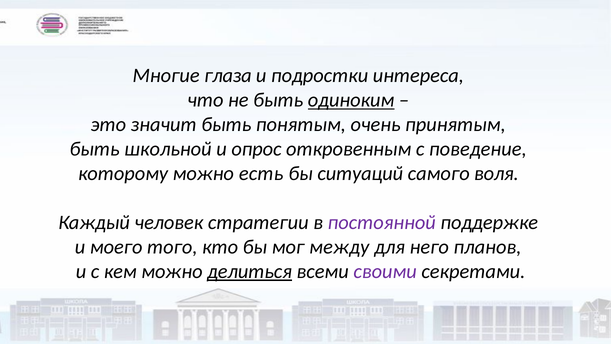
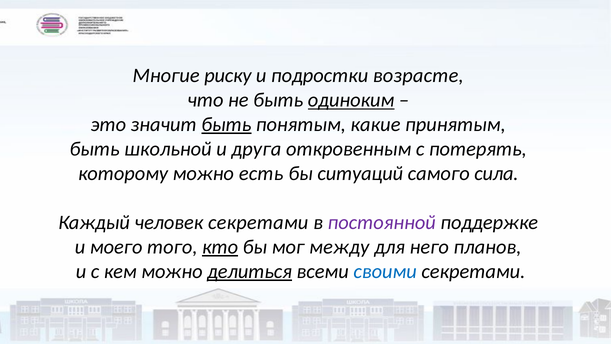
глаза: глаза -> риску (228, 76)
интереса: интереса -> возрасте (418, 76)
быть underline: none -> present (226, 124)
очень: очень -> какие (376, 124)
опрос: опрос -> друга (256, 149)
поведение: поведение -> потерять (478, 149)
воля: воля -> сила (496, 173)
человек стратегии: стратегии -> секретами (258, 222)
кто underline: none -> present (220, 247)
своими colour: purple -> blue (385, 271)
